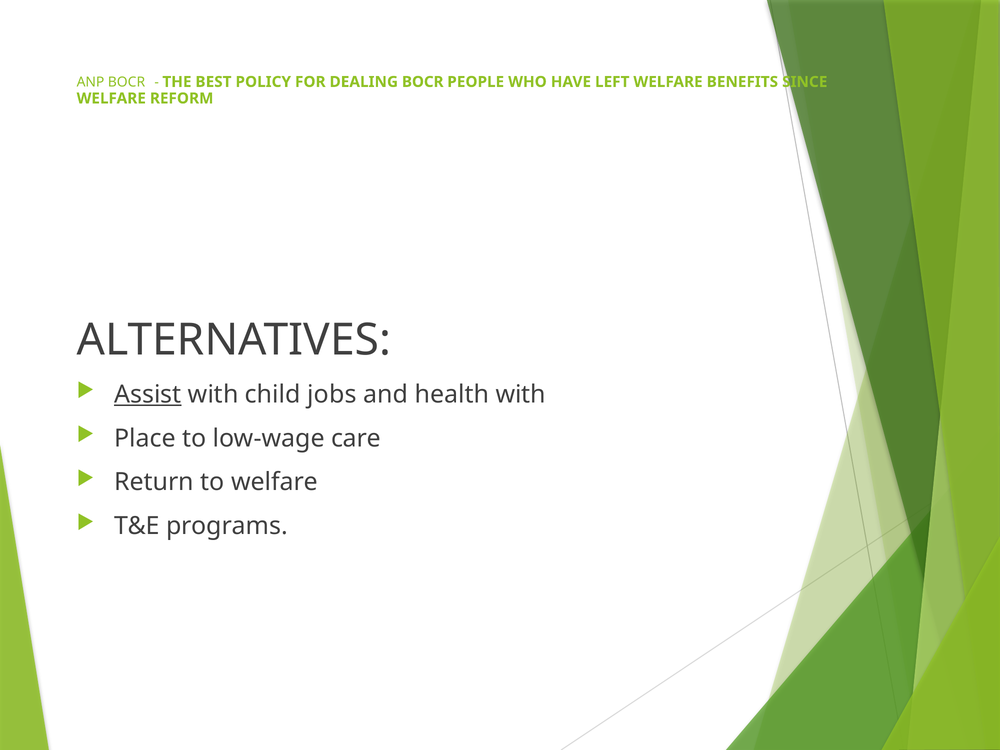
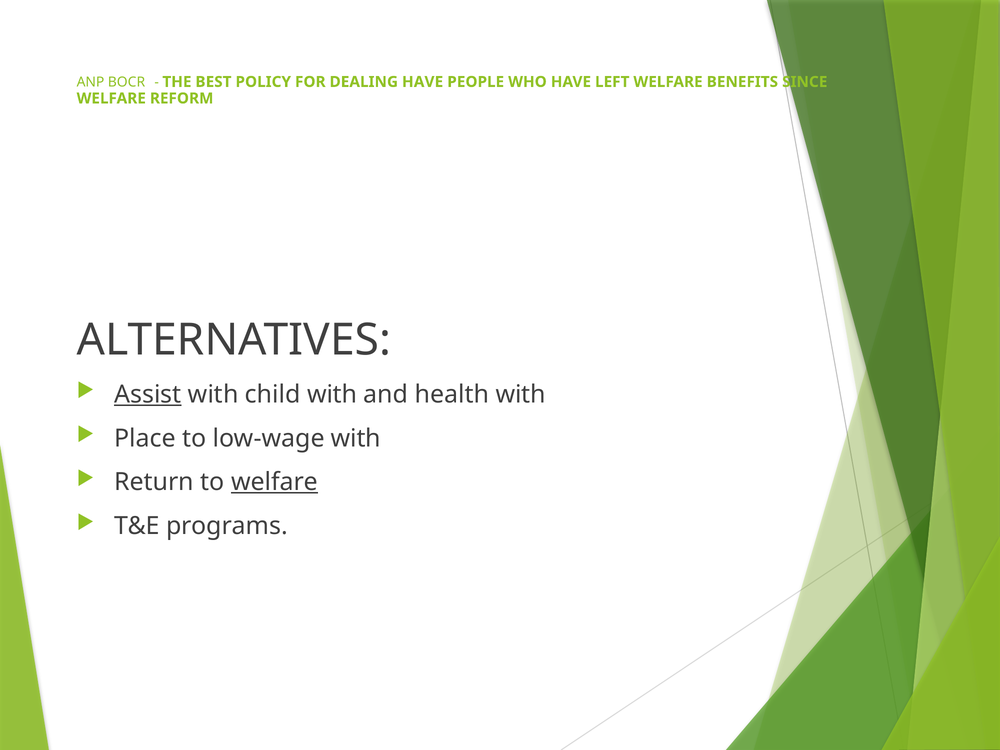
DEALING BOCR: BOCR -> HAVE (423, 82)
child jobs: jobs -> with (332, 394)
low-wage care: care -> with (356, 438)
welfare underline: none -> present (275, 482)
